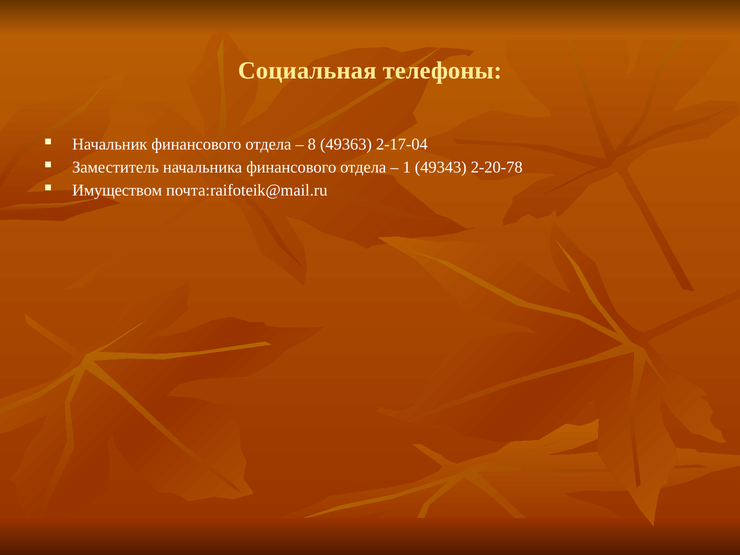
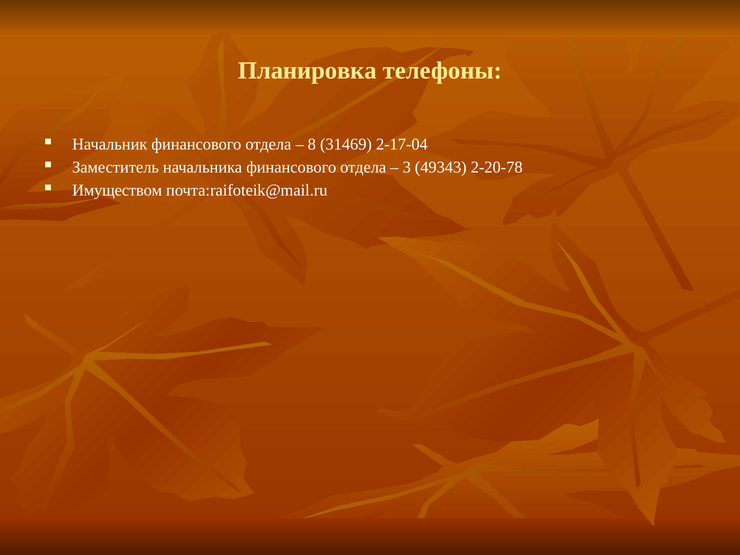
Социальная: Социальная -> Планировка (307, 70)
49363: 49363 -> 31469 (346, 144)
1: 1 -> 3 (407, 167)
